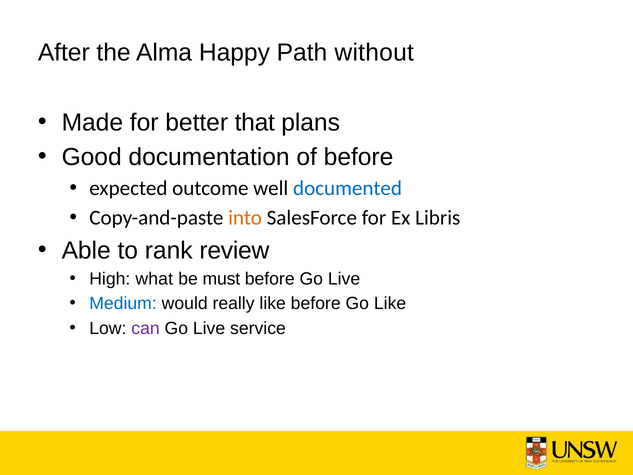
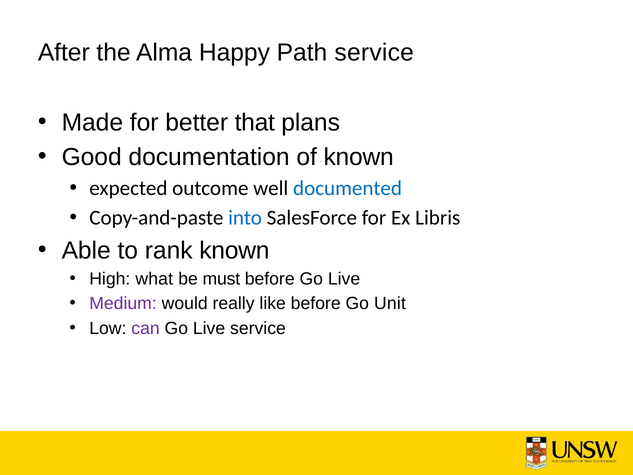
Path without: without -> service (374, 53)
of before: before -> known (359, 157)
into colour: orange -> blue (245, 218)
rank review: review -> known (234, 250)
Medium colour: blue -> purple (123, 303)
Go Like: Like -> Unit (390, 303)
